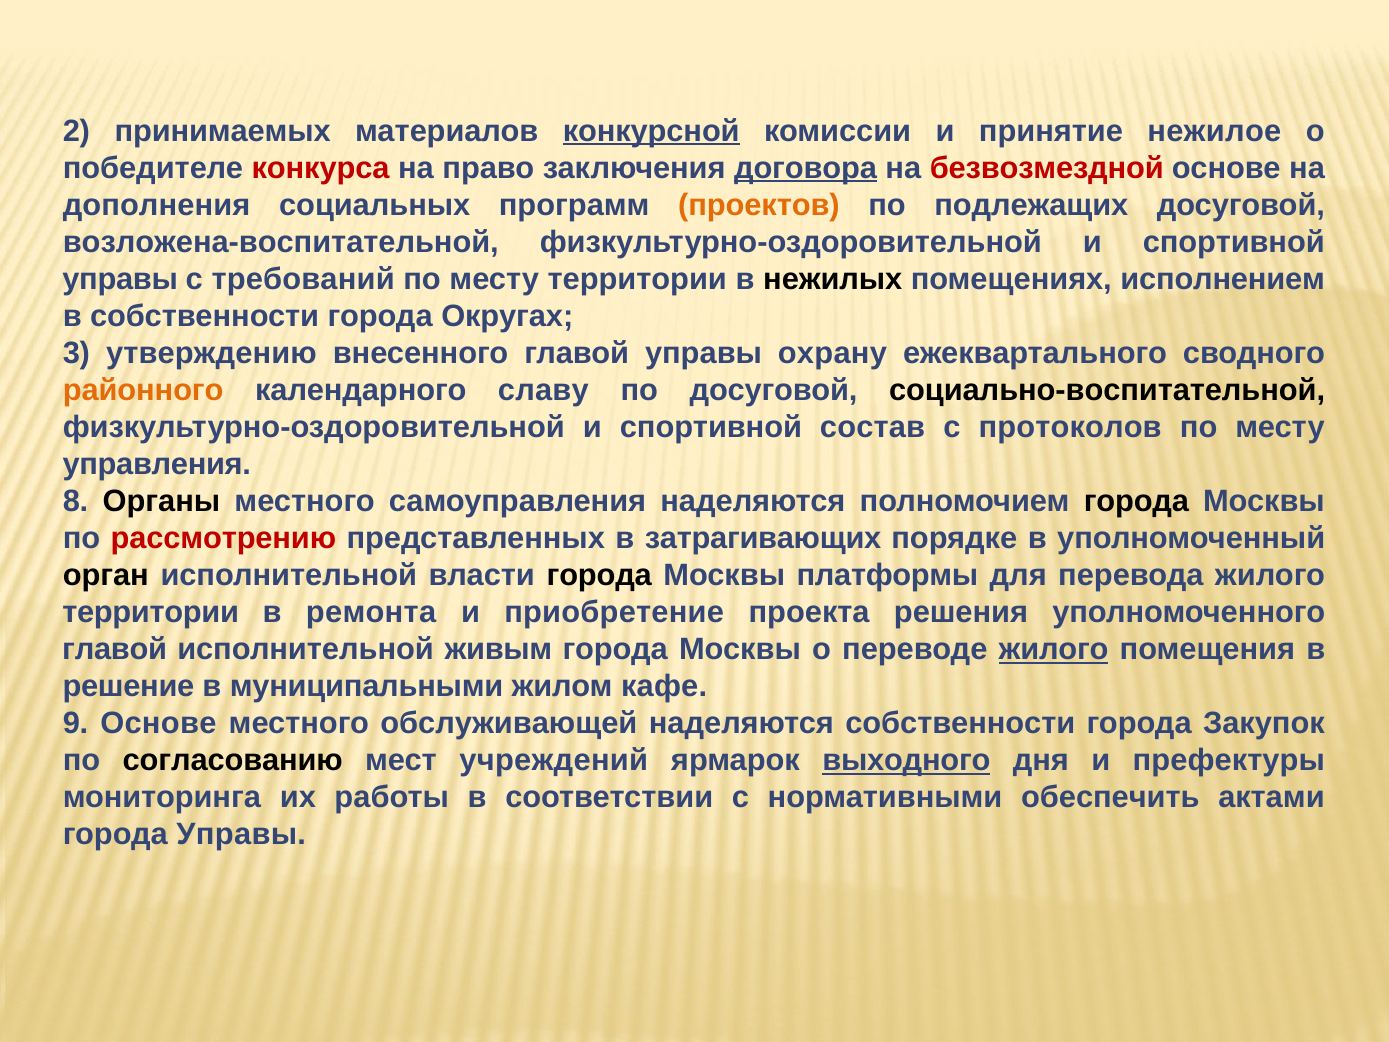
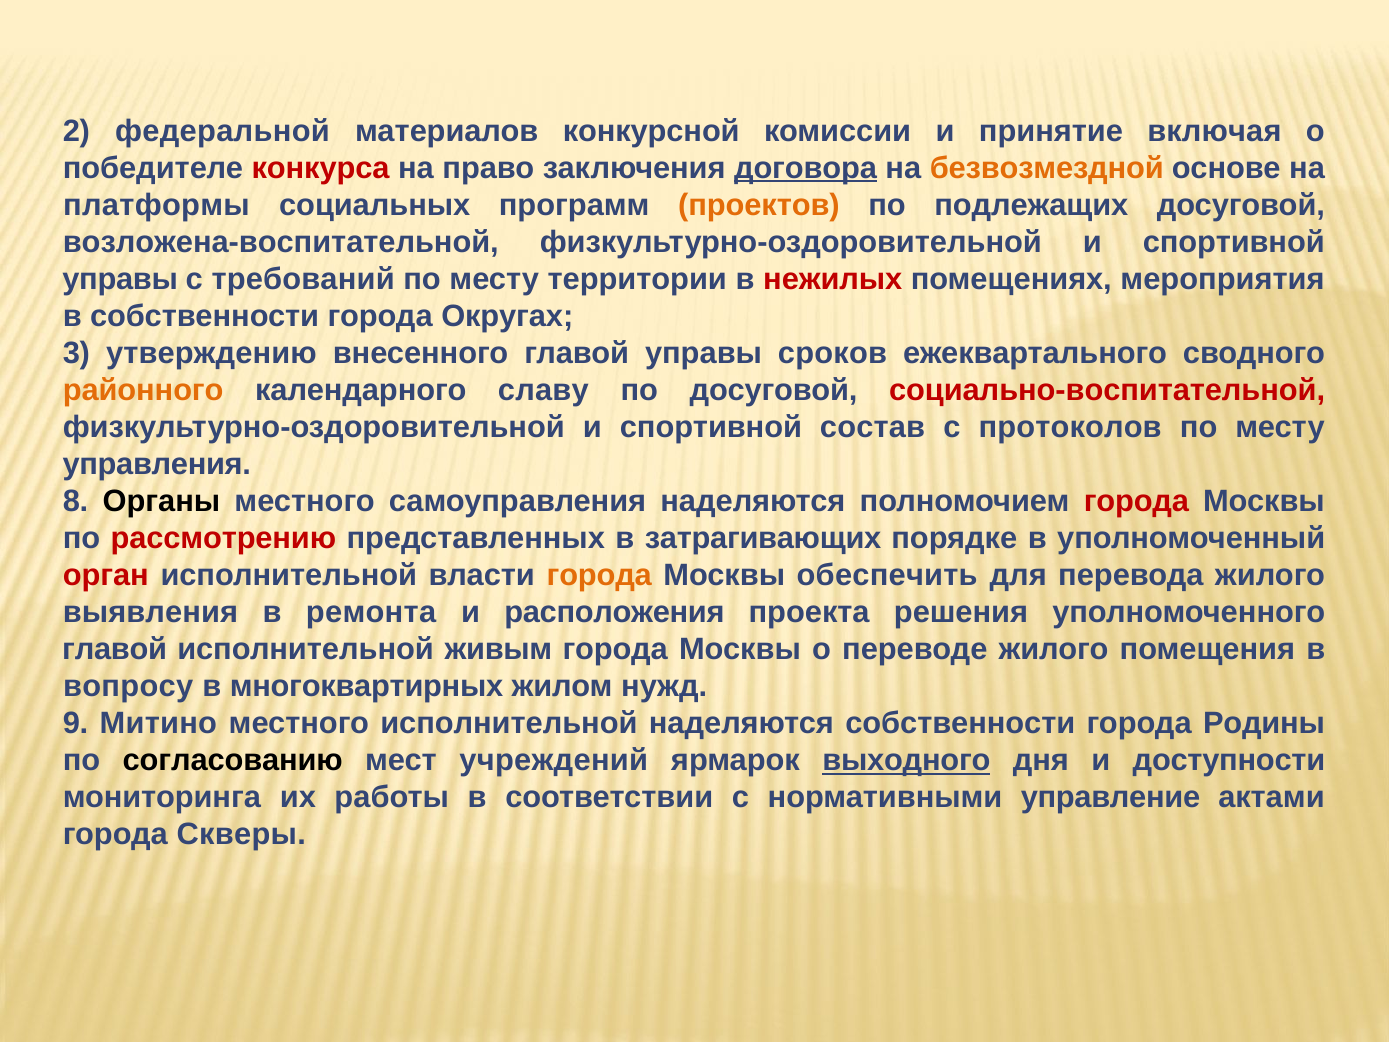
принимаемых: принимаемых -> федеральной (222, 131)
конкурсной underline: present -> none (651, 131)
нежилое: нежилое -> включая (1214, 131)
безвозмездной colour: red -> orange (1047, 168)
дополнения: дополнения -> платформы (156, 205)
нежилых colour: black -> red (833, 279)
исполнением: исполнением -> мероприятия (1223, 279)
охрану: охрану -> сроков (832, 353)
социально-воспитательной colour: black -> red (1107, 390)
города colour: black -> red (1136, 501)
орган colour: black -> red (106, 575)
города colour: black -> orange (599, 575)
платформы: платформы -> обеспечить (887, 575)
территории: территории -> выявления (150, 612)
приобретение: приобретение -> расположения (614, 612)
жилого underline: present -> none (1054, 649)
решение: решение -> вопросу (128, 686)
муниципальными: муниципальными -> многоквартирных (367, 686)
кафе: кафе -> нужд (664, 686)
9 Основе: Основе -> Митино (158, 723)
местного обслуживающей: обслуживающей -> исполнительной (509, 723)
Закупок: Закупок -> Родины (1264, 723)
префектуры: префектуры -> доступности (1229, 760)
обеспечить: обеспечить -> управление (1111, 797)
города Управы: Управы -> Скверы (241, 834)
